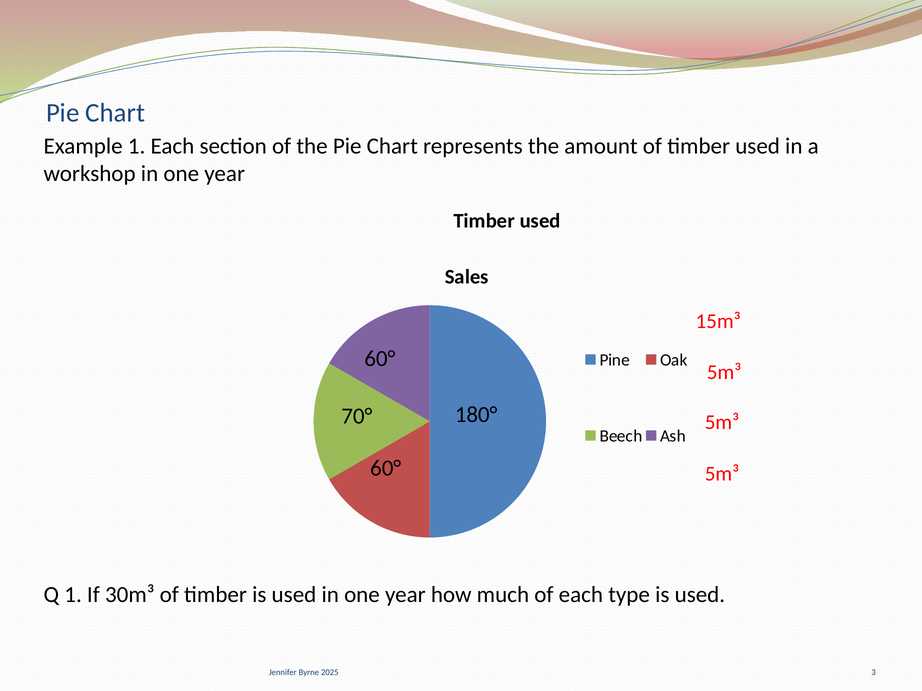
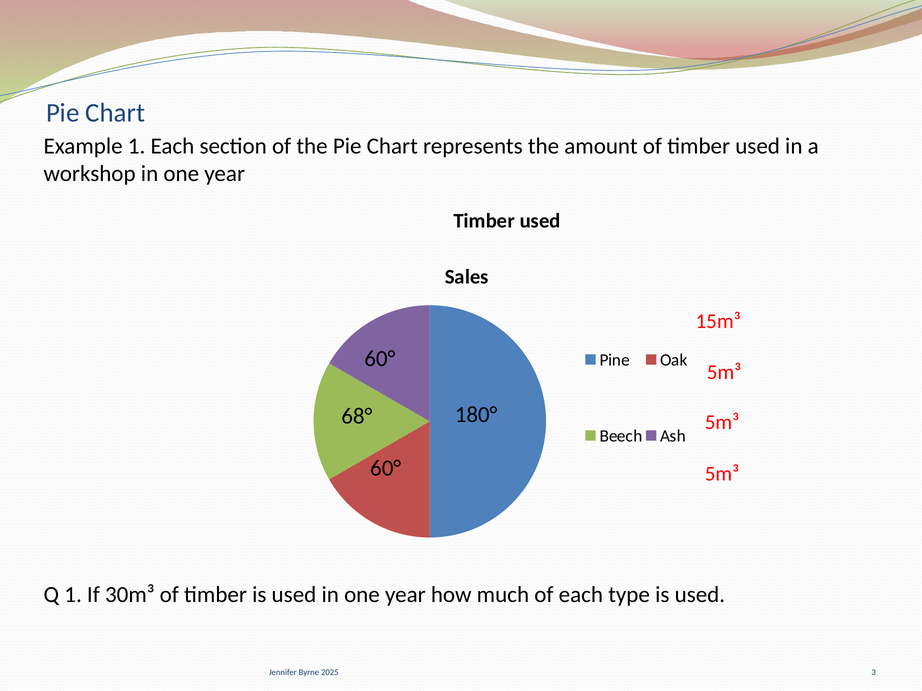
70°: 70° -> 68° (357, 416)
